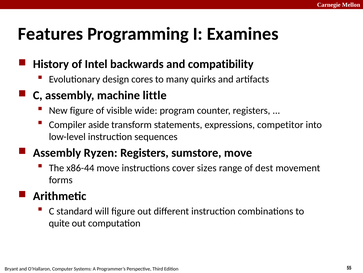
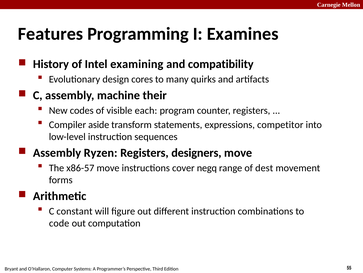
backwards: backwards -> examining (137, 64)
little: little -> their (155, 95)
New figure: figure -> codes (82, 110)
wide: wide -> each (146, 110)
sumstore: sumstore -> designers (196, 152)
x86-44: x86-44 -> x86-57 (80, 168)
sizes: sizes -> negq (207, 168)
standard: standard -> constant (74, 211)
quite: quite -> code (59, 223)
